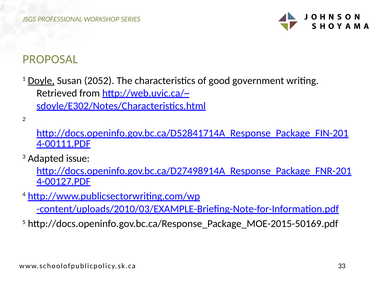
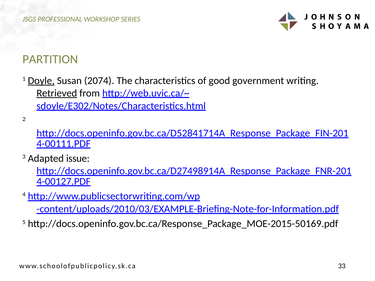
PROPOSAL: PROPOSAL -> PARTITION (50, 59)
2052: 2052 -> 2074 (99, 81)
Retrieved underline: none -> present (57, 93)
